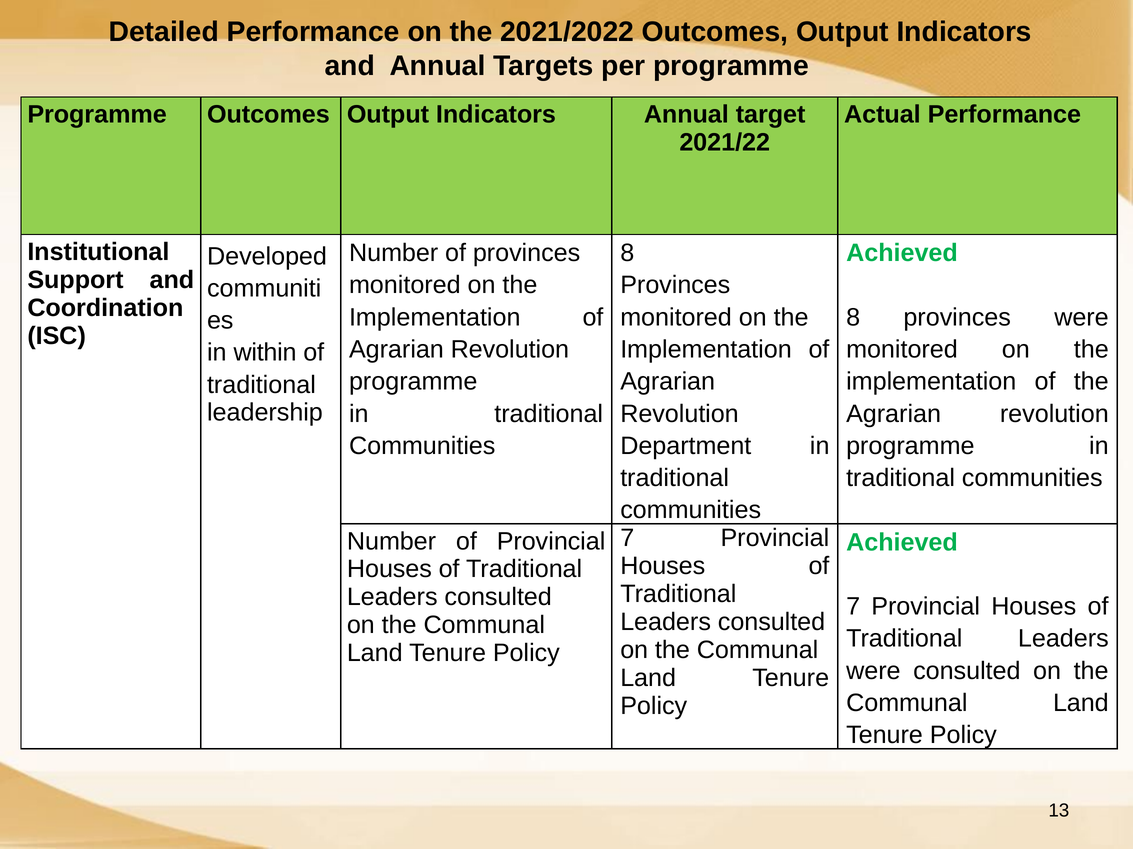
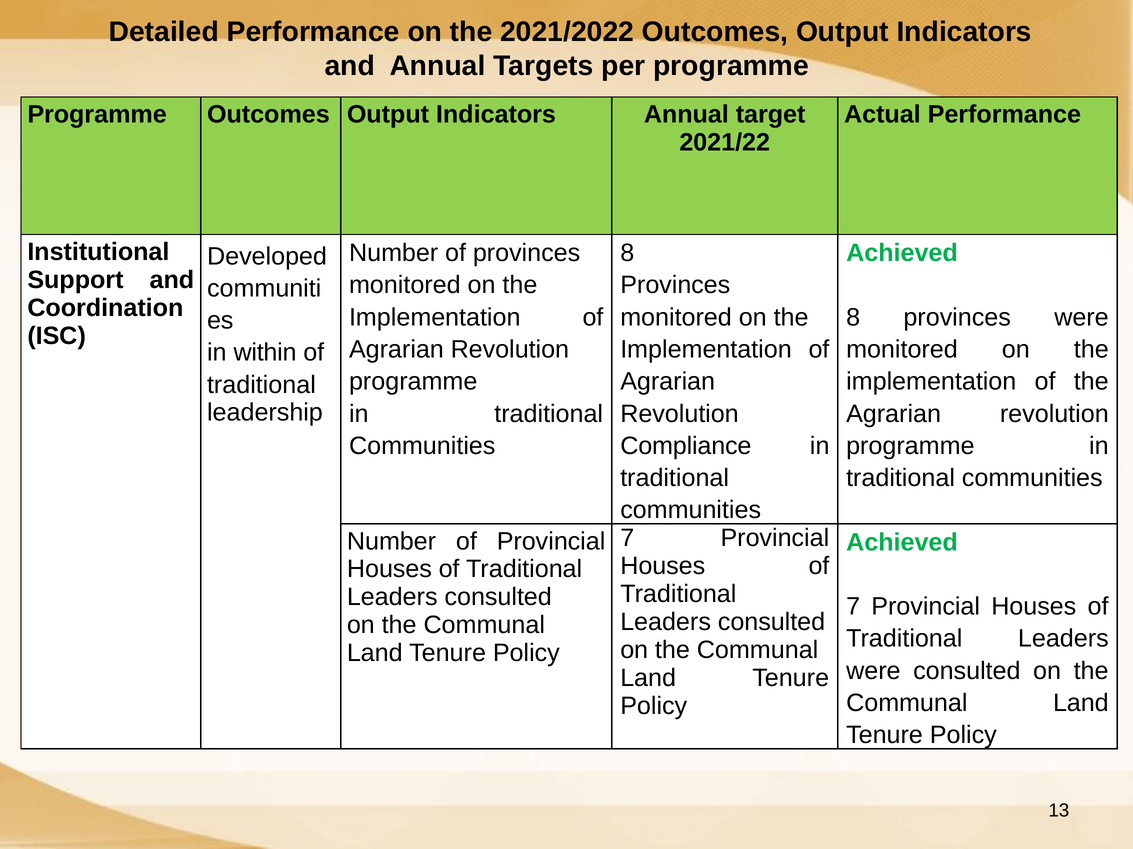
Department: Department -> Compliance (686, 446)
